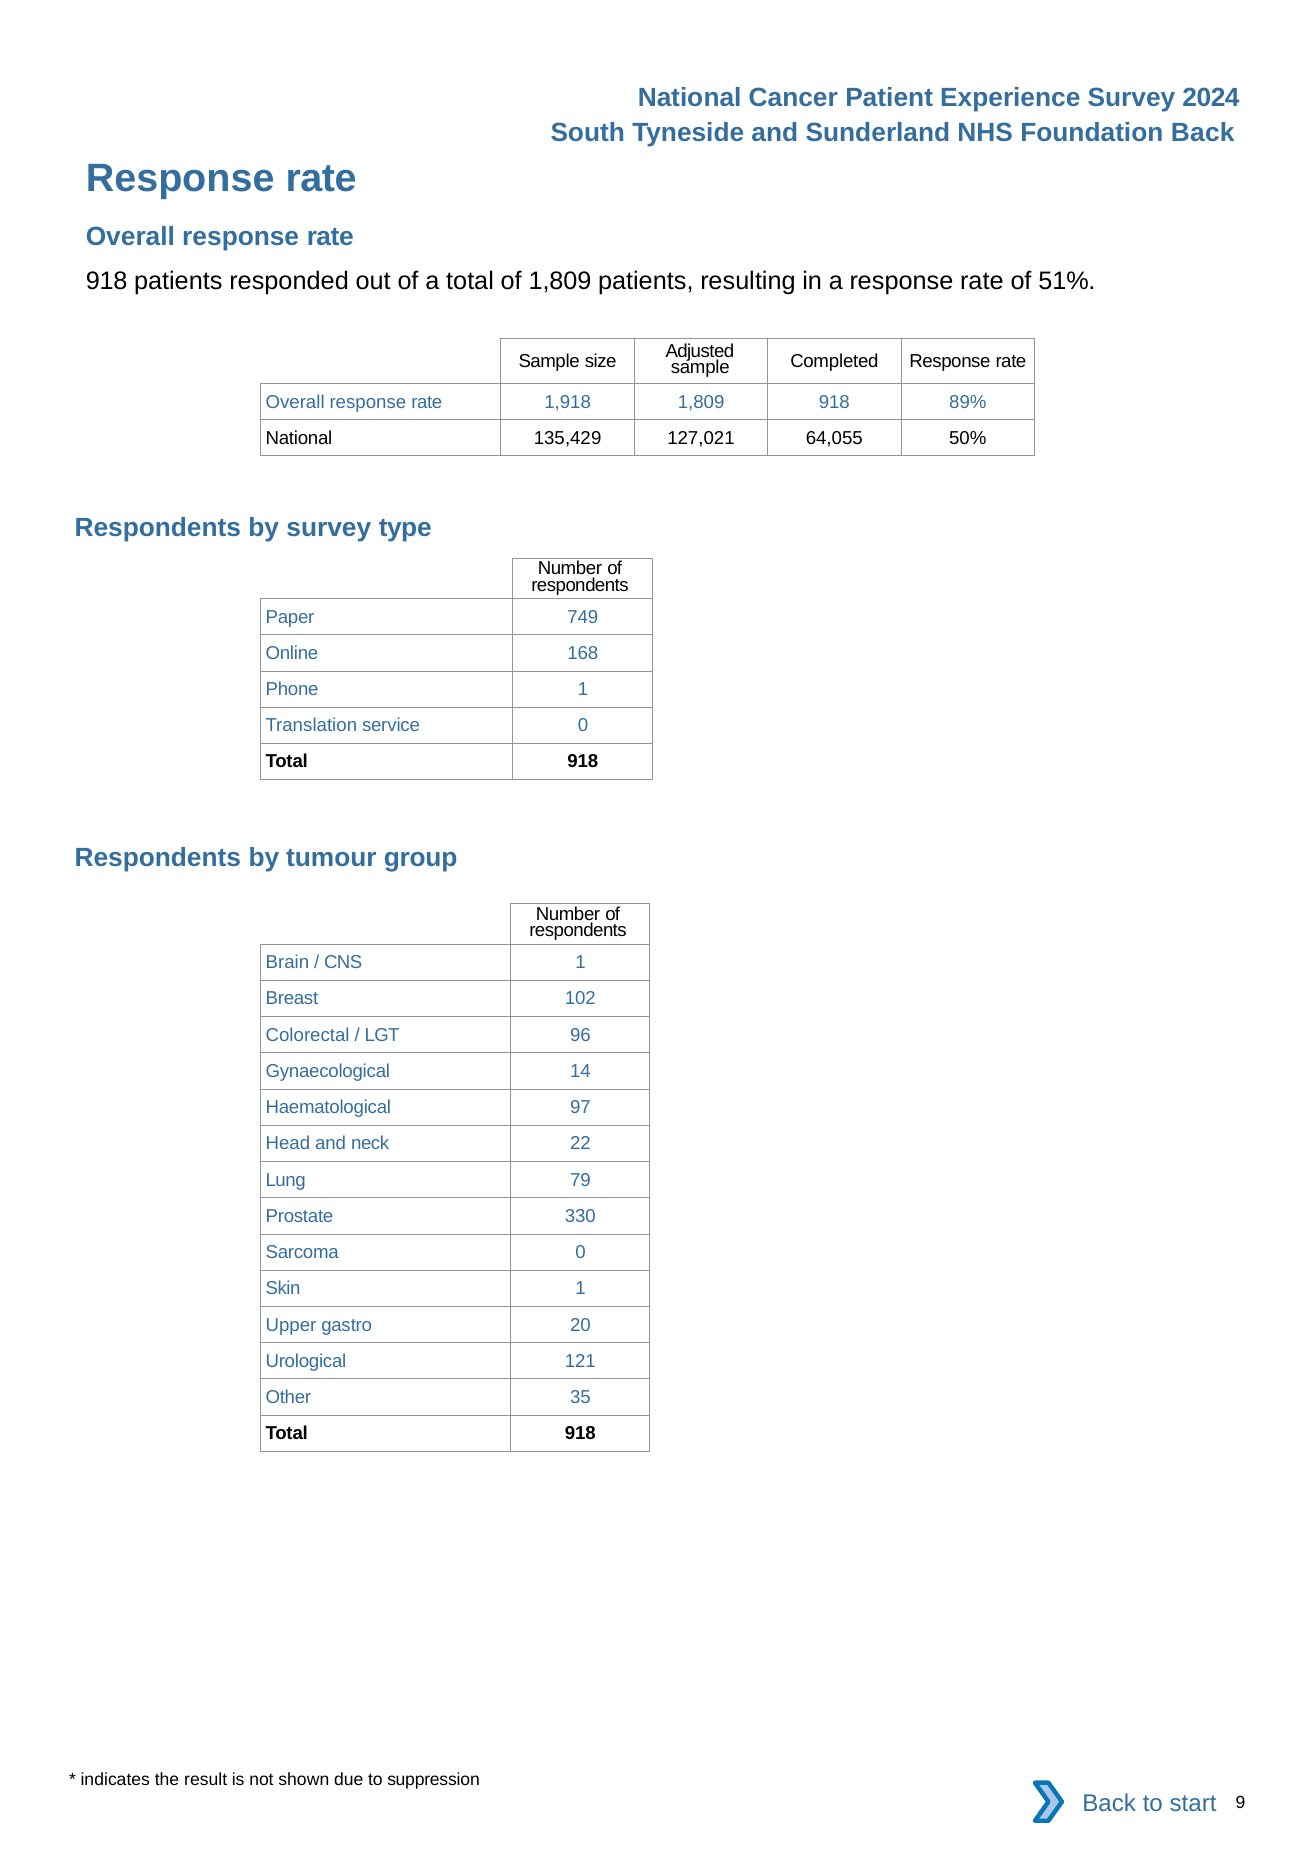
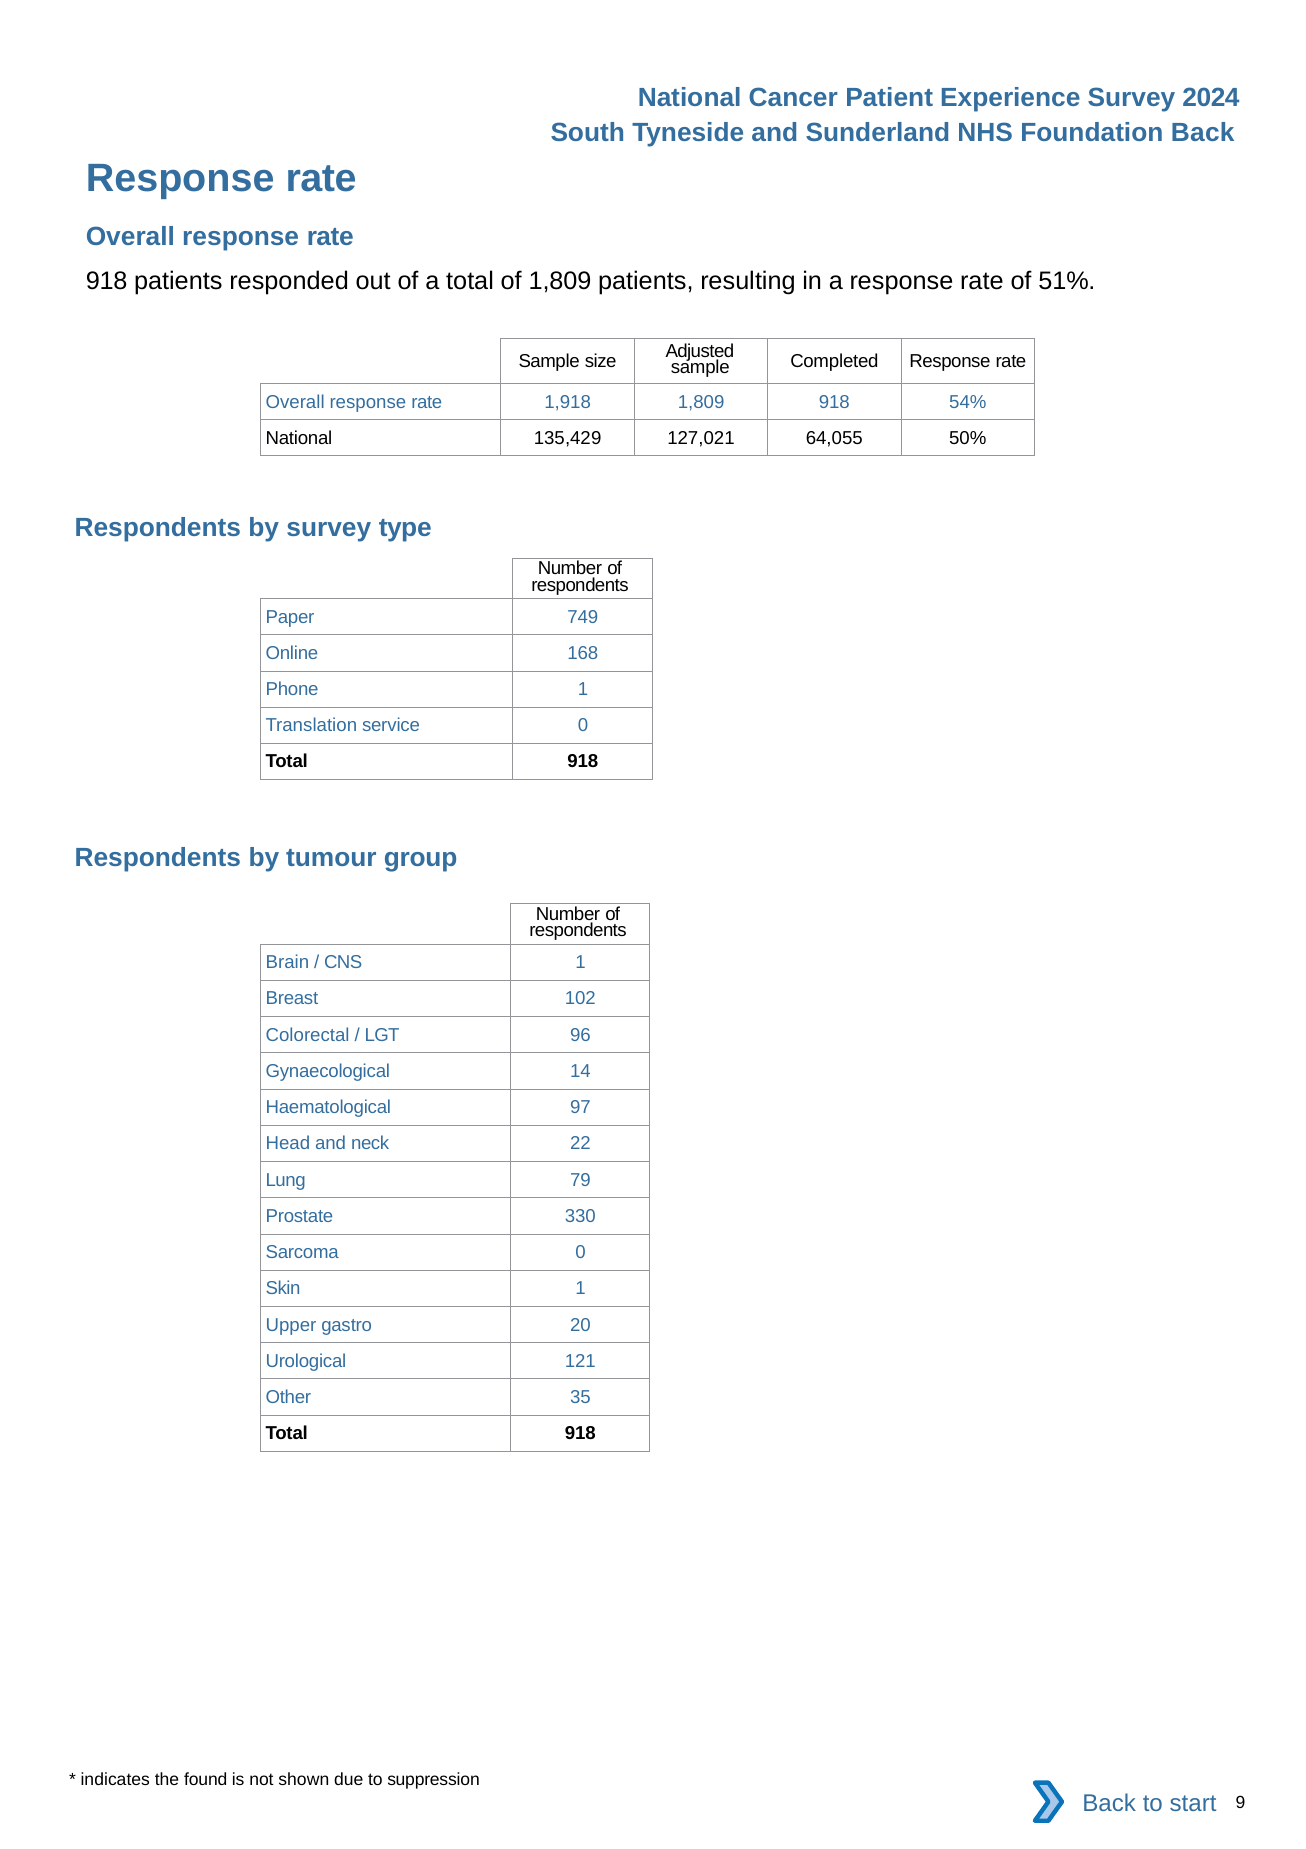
89%: 89% -> 54% (968, 402)
result: result -> found (206, 1779)
